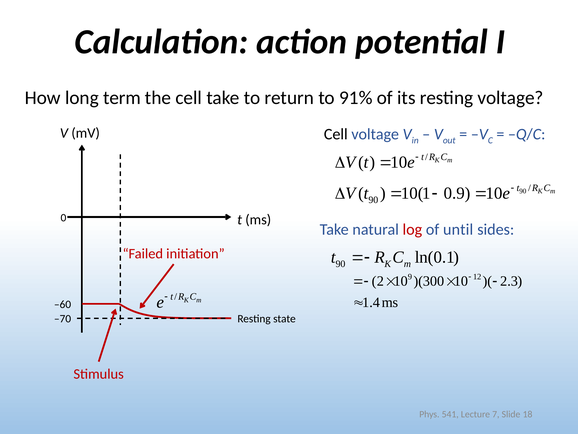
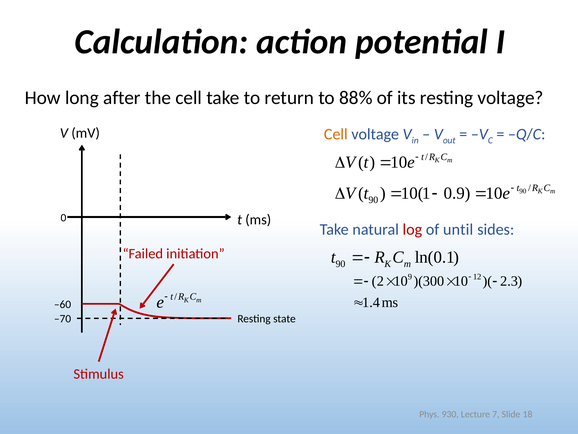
term: term -> after (122, 98)
91%: 91% -> 88% (356, 98)
Cell colour: black -> orange (336, 134)
541: 541 -> 930 (450, 414)
